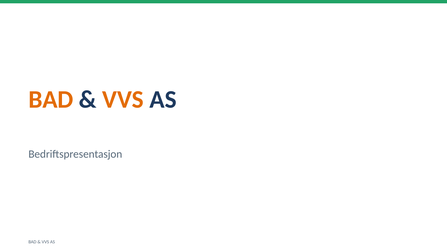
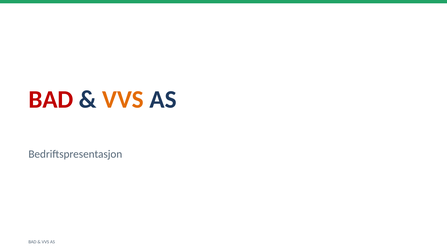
BAD colour: orange -> red (51, 99)
